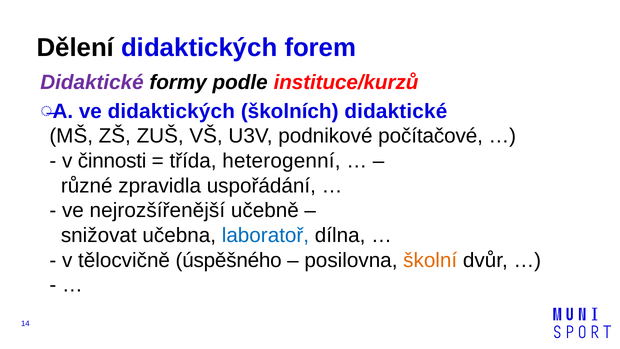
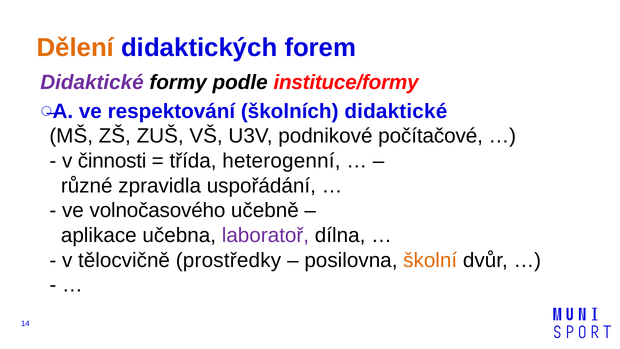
Dělení colour: black -> orange (75, 48)
instituce/kurzů: instituce/kurzů -> instituce/formy (346, 83)
ve didaktických: didaktických -> respektování (171, 111)
nejrozšířenější: nejrozšířenější -> volnočasového (157, 210)
snižovat: snižovat -> aplikace (99, 235)
laboratoř colour: blue -> purple (265, 235)
úspěšného: úspěšného -> prostředky (228, 260)
